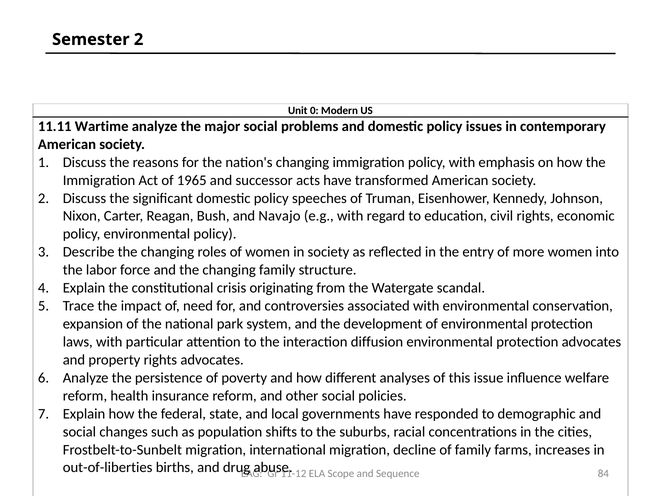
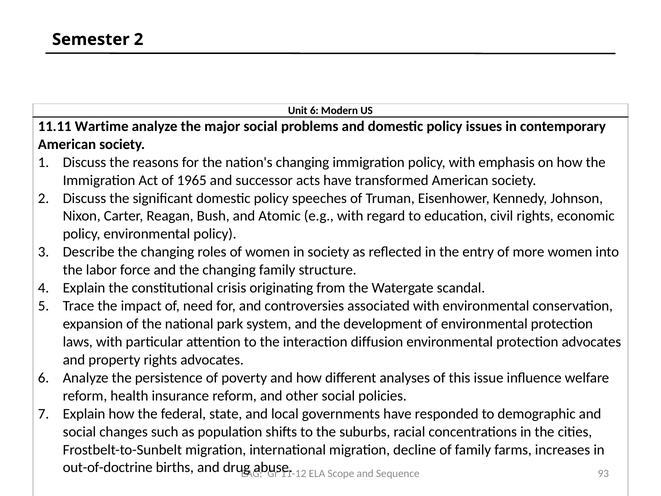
Unit 0: 0 -> 6 (314, 110)
Navajo: Navajo -> Atomic (280, 216)
out-of-liberties: out-of-liberties -> out-of-doctrine (108, 467)
84: 84 -> 93 (603, 473)
